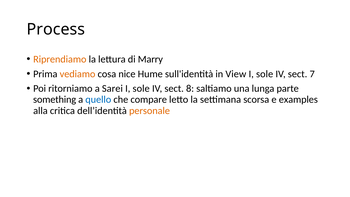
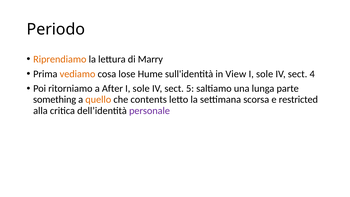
Process: Process -> Periodo (56, 29)
nice: nice -> lose (127, 74)
7: 7 -> 4 (312, 74)
Sarei: Sarei -> After (112, 89)
8: 8 -> 5 (190, 89)
quello colour: blue -> orange (98, 100)
compare: compare -> contents (149, 100)
examples: examples -> restricted (298, 100)
personale colour: orange -> purple (149, 111)
